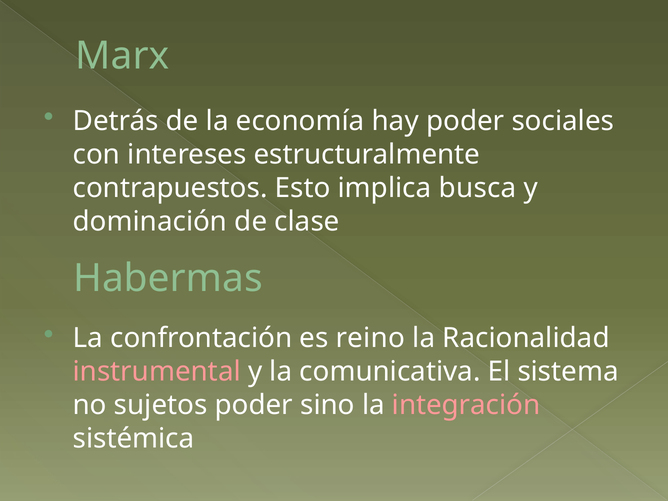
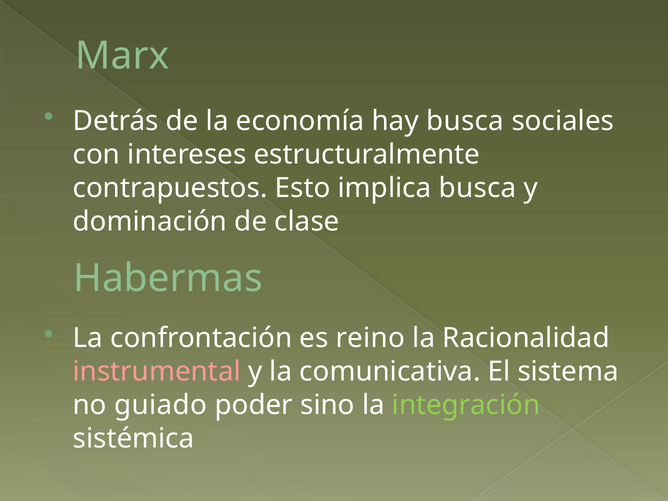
hay poder: poder -> busca (465, 121)
sujetos: sujetos -> guiado (161, 405)
integración colour: pink -> light green (466, 405)
